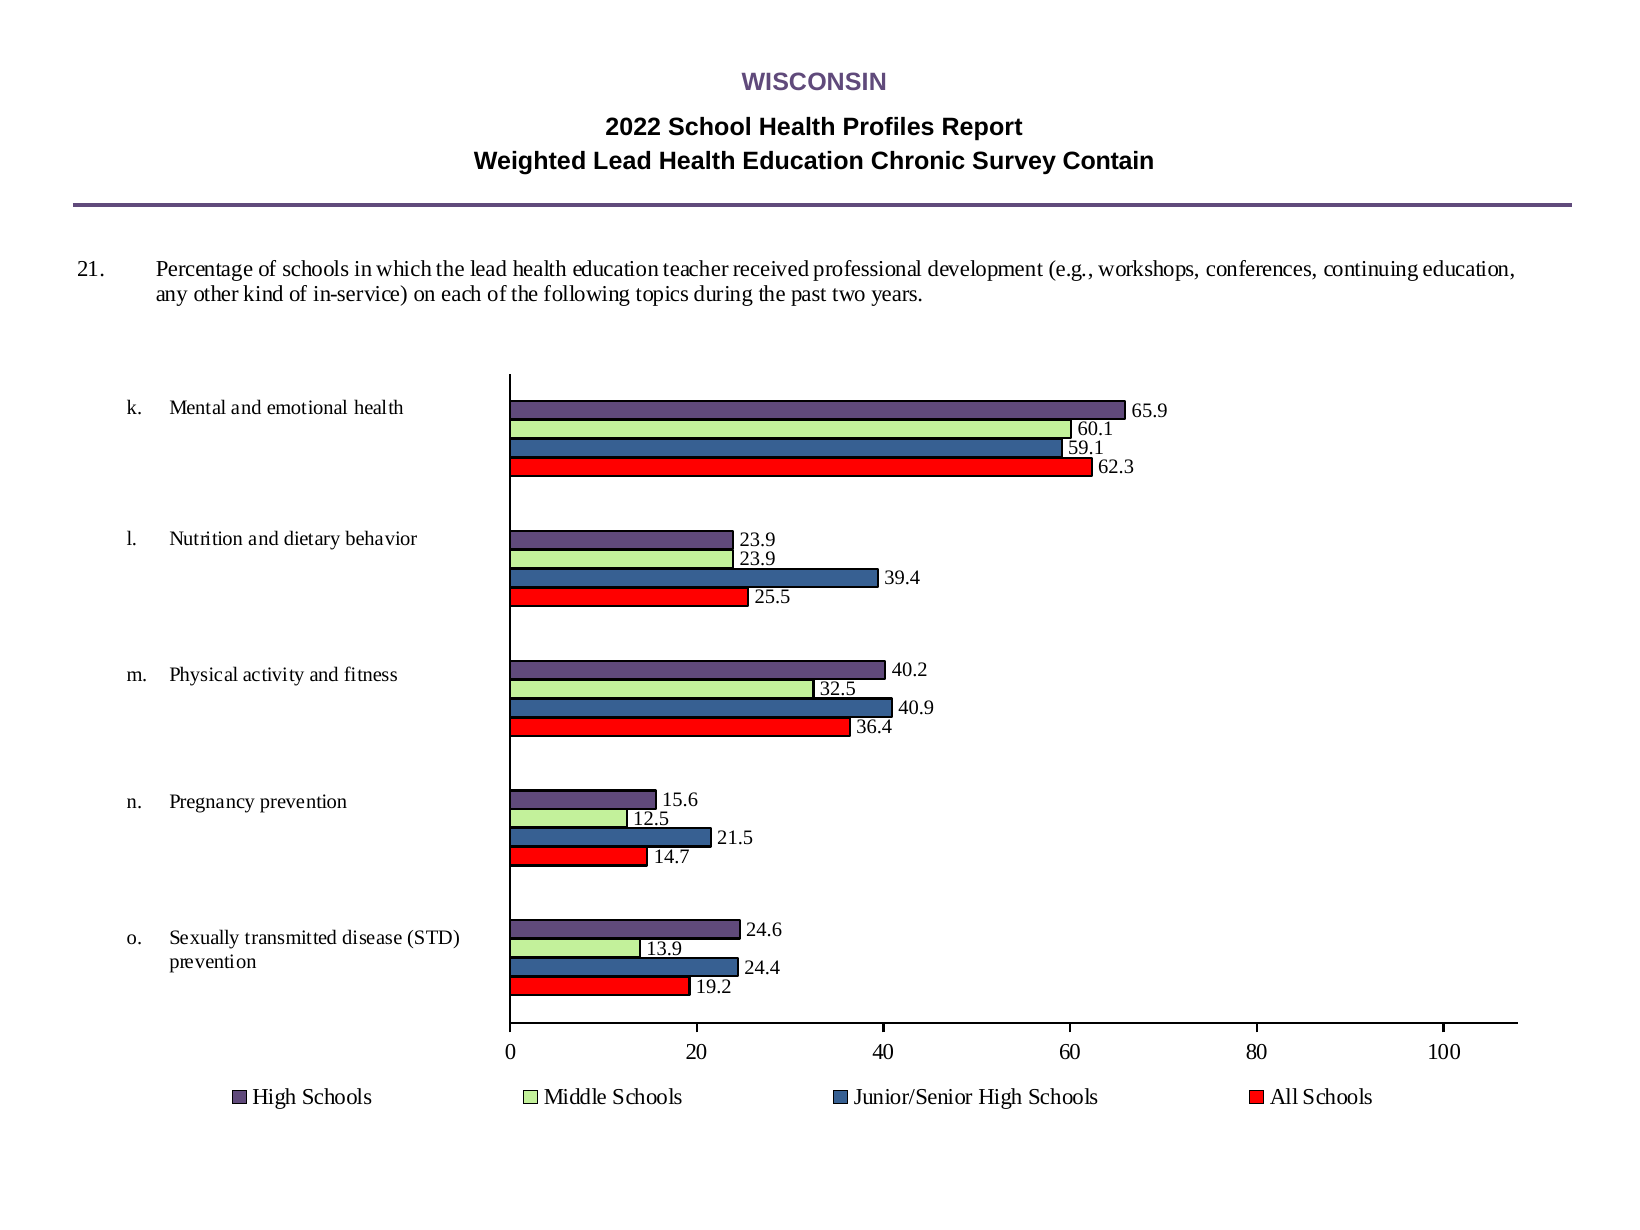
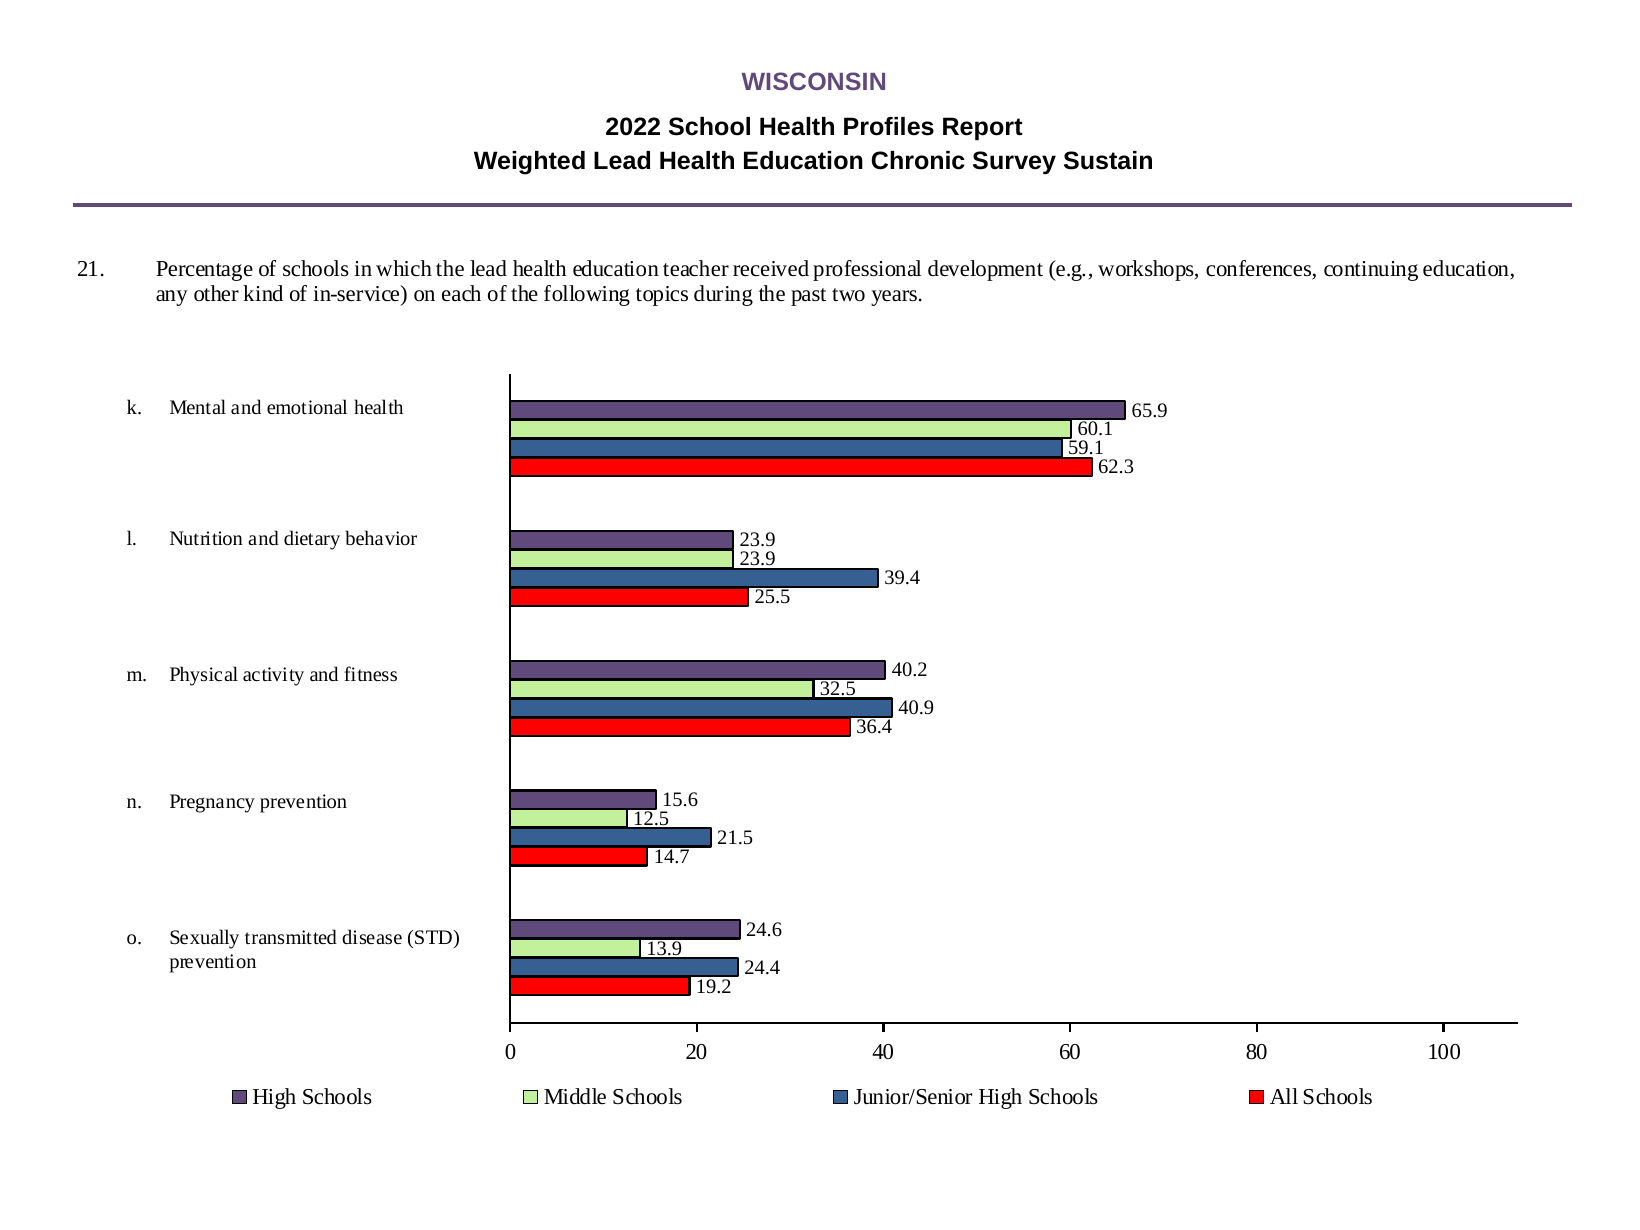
Contain: Contain -> Sustain (1108, 161)
